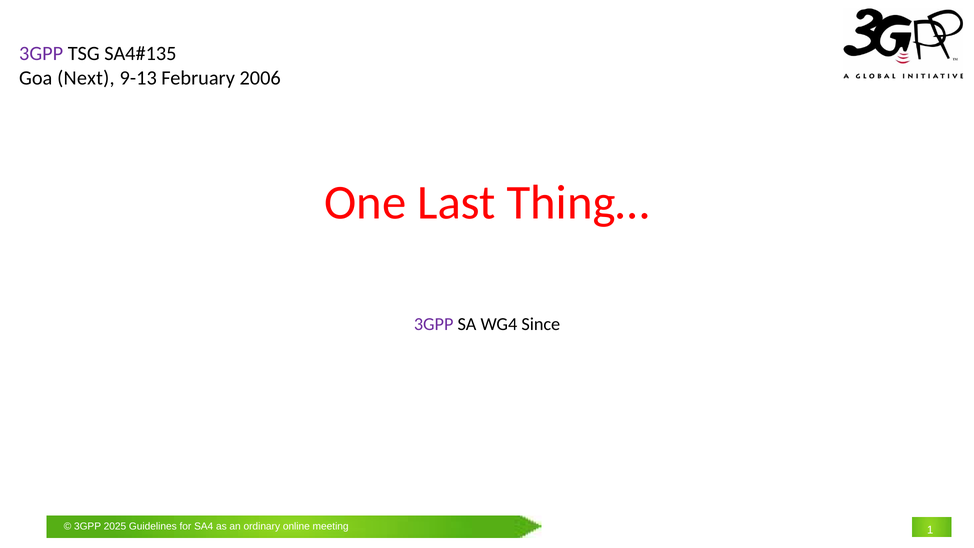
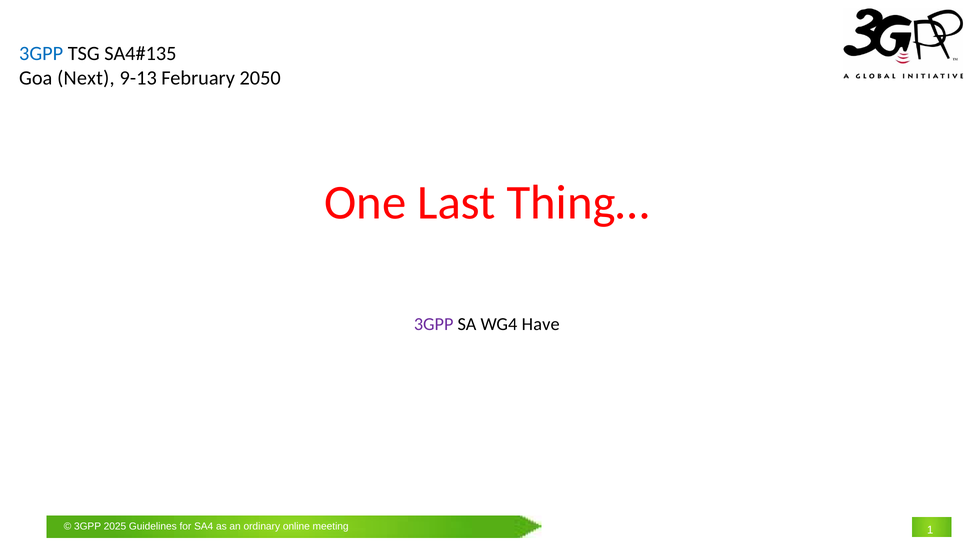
3GPP colour: purple -> blue (41, 54)
2006: 2006 -> 2050 (260, 78)
Since: Since -> Have (541, 324)
